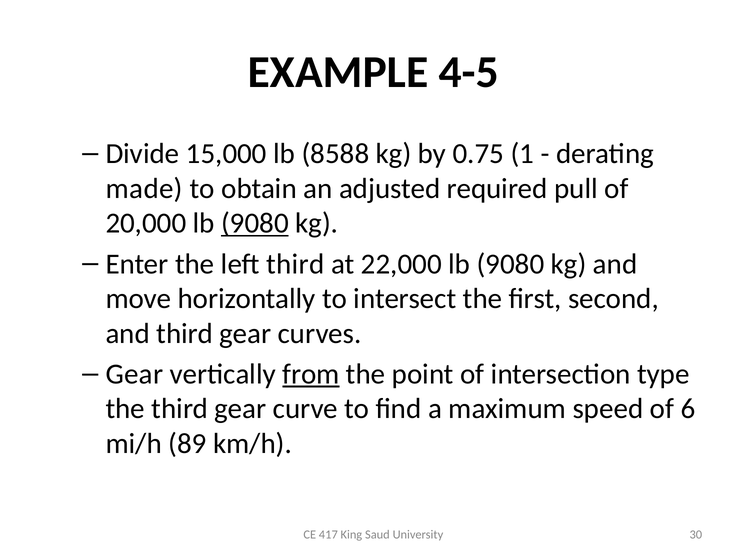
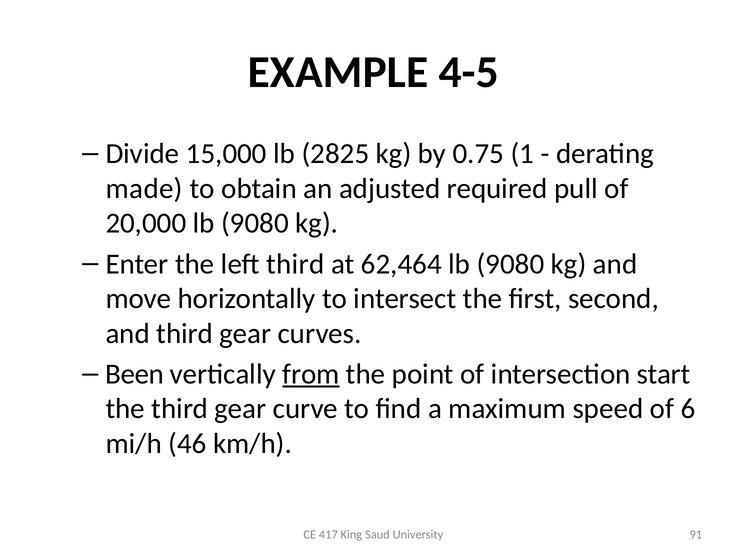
8588: 8588 -> 2825 (335, 154)
9080 underline: present -> none (255, 223)
22,000: 22,000 -> 62,464 (401, 264)
Gear: Gear -> Been (135, 374)
type: type -> start (664, 374)
89: 89 -> 46 (187, 444)
30: 30 -> 91 (696, 535)
